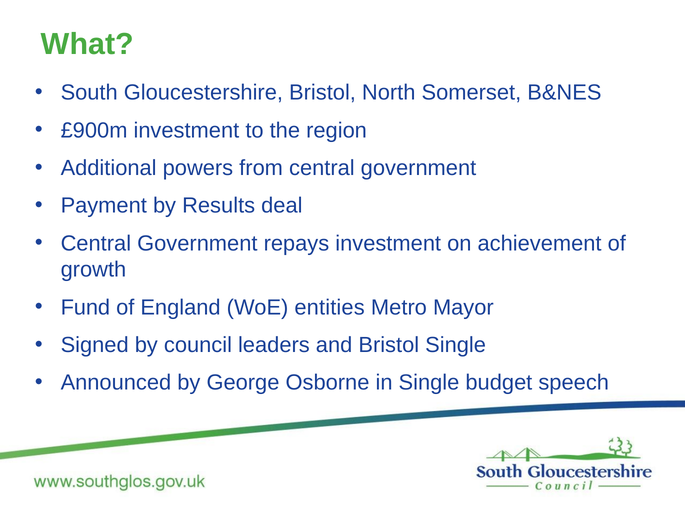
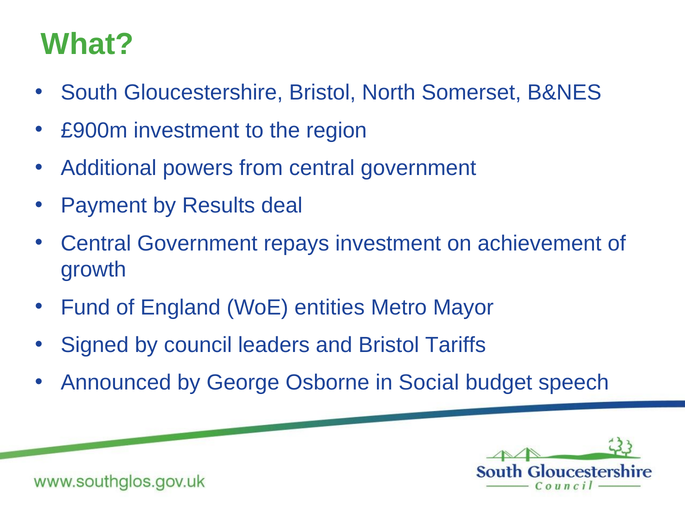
Bristol Single: Single -> Tariffs (456, 345)
in Single: Single -> Social (429, 383)
